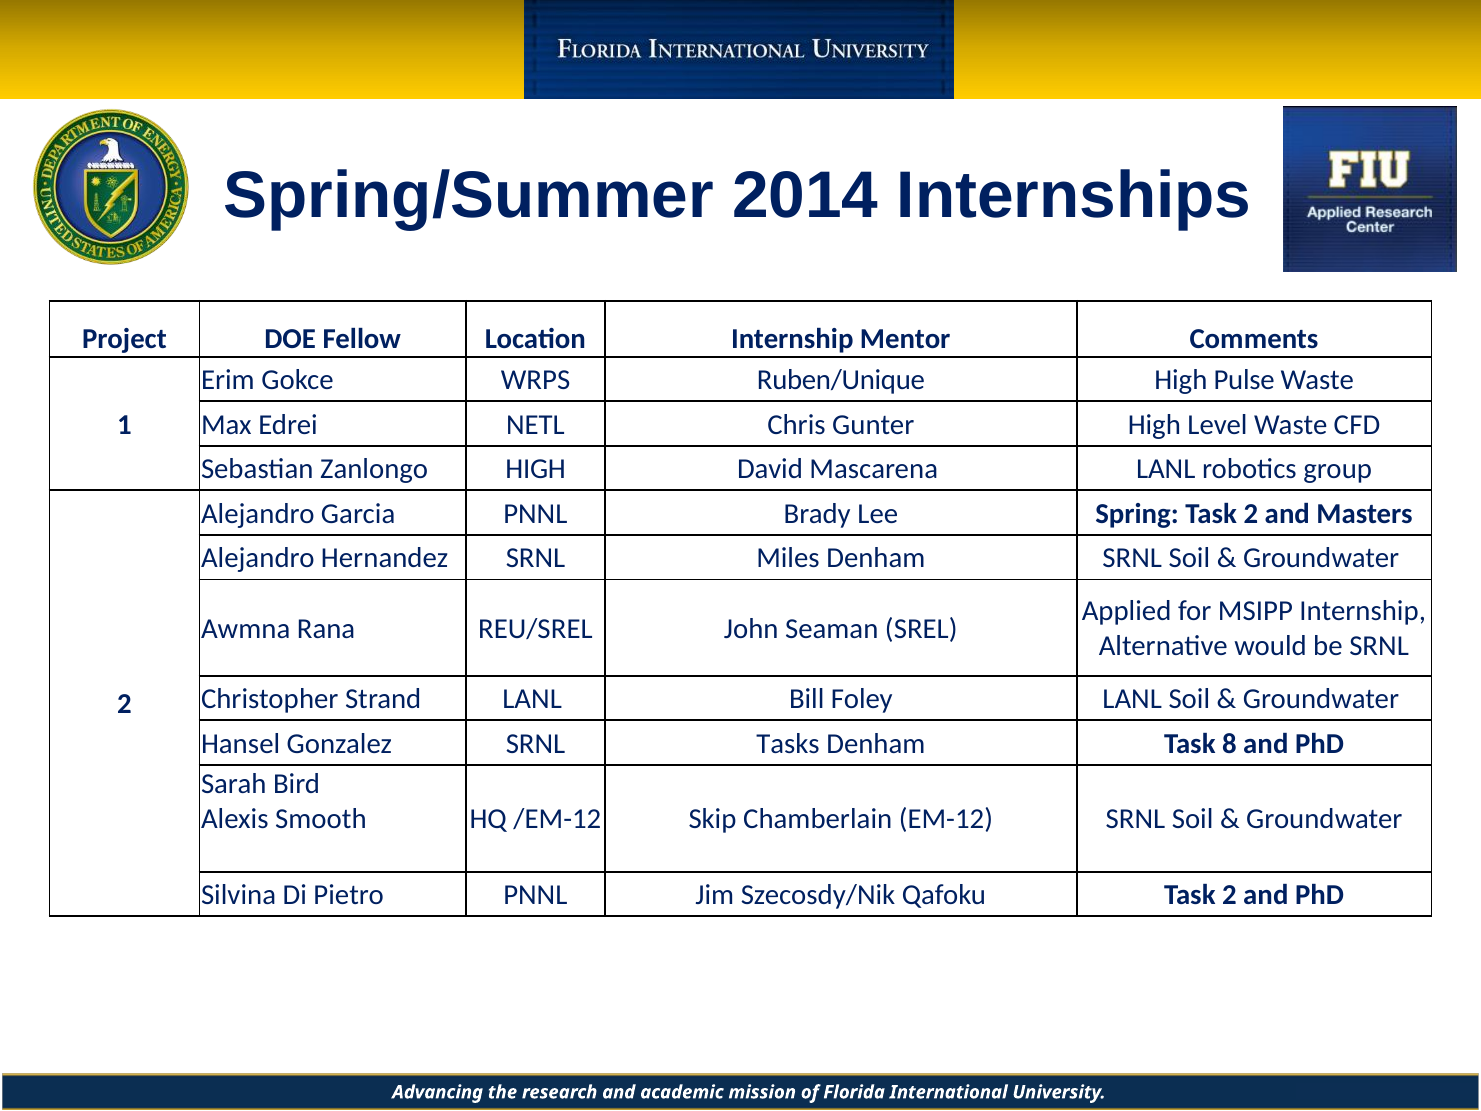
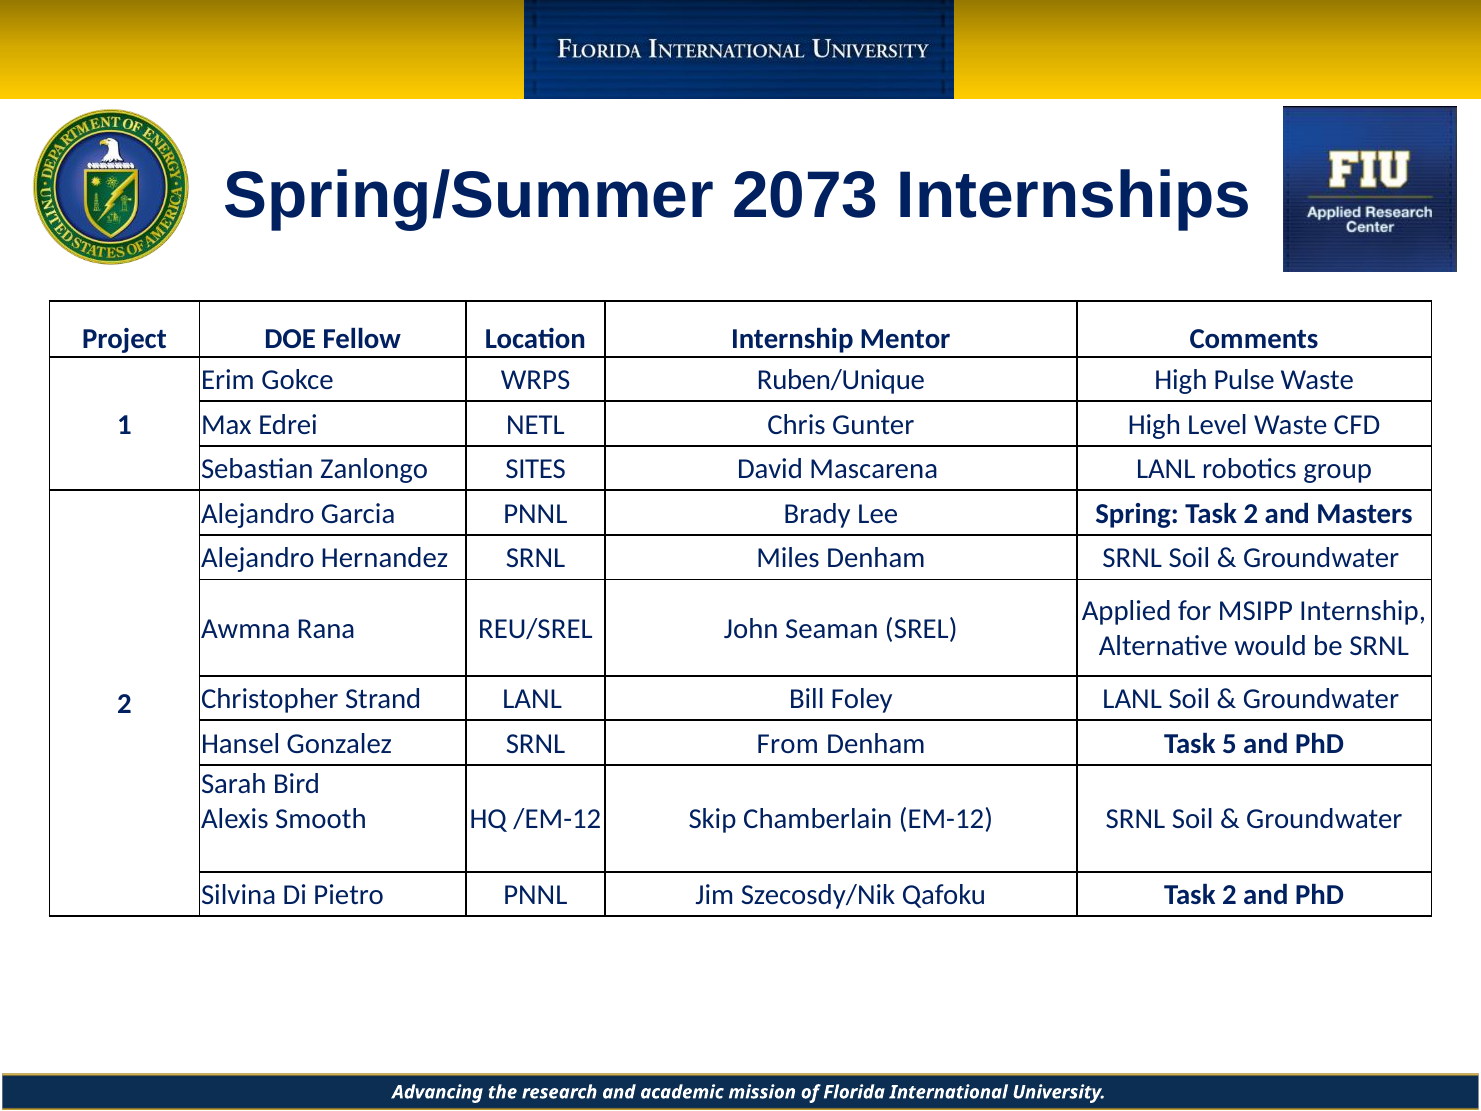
2014: 2014 -> 2073 (805, 196)
Zanlongo HIGH: HIGH -> SITES (536, 469)
Tasks: Tasks -> From (788, 744)
8: 8 -> 5 (1230, 744)
